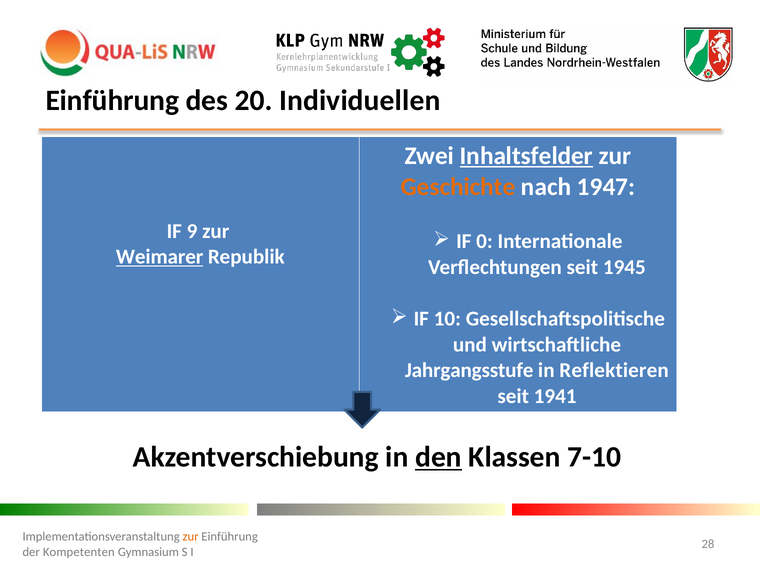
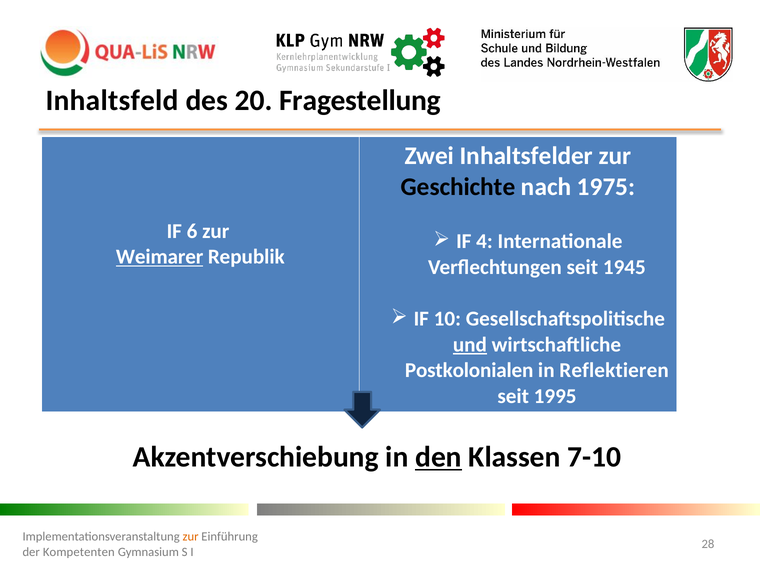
Einführung: Einführung -> Inhaltsfeld (112, 100)
Individuellen: Individuellen -> Fragestellung (360, 100)
Inhaltsfelder underline: present -> none (526, 156)
Geschichte colour: orange -> black (458, 187)
1947: 1947 -> 1975 (606, 187)
9: 9 -> 6 (192, 231)
0: 0 -> 4 (484, 241)
und underline: none -> present (470, 345)
Jahrgangsstufe: Jahrgangsstufe -> Postkolonialen (469, 370)
1941: 1941 -> 1995 (555, 396)
